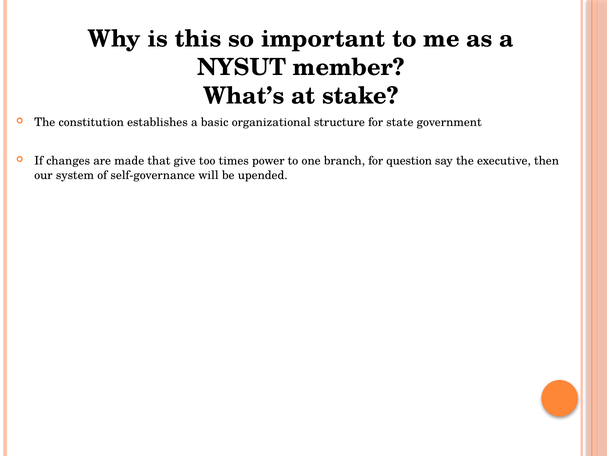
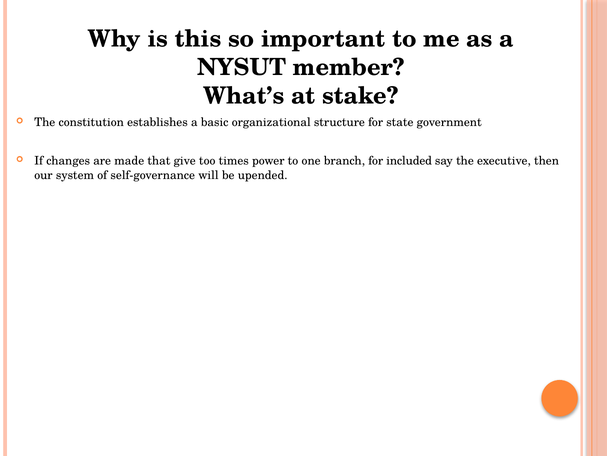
question: question -> included (409, 161)
